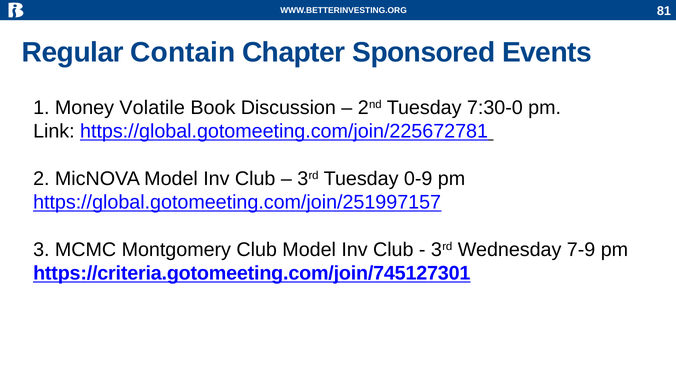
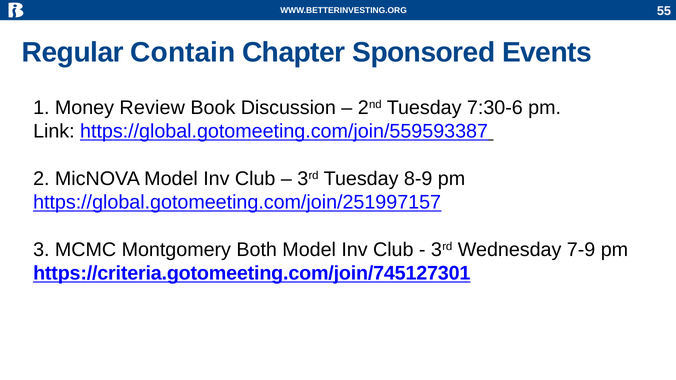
81: 81 -> 55 (664, 11)
Volatile: Volatile -> Review (152, 108)
7:30-0: 7:30-0 -> 7:30-6 (495, 108)
https://global.gotomeeting.com/join/225672781: https://global.gotomeeting.com/join/225672781 -> https://global.gotomeeting.com/join/559593387 (284, 131)
0-9: 0-9 -> 8-9 (418, 179)
Montgomery Club: Club -> Both (257, 250)
